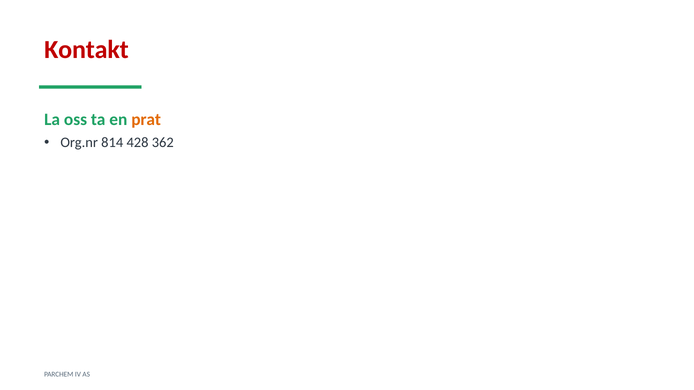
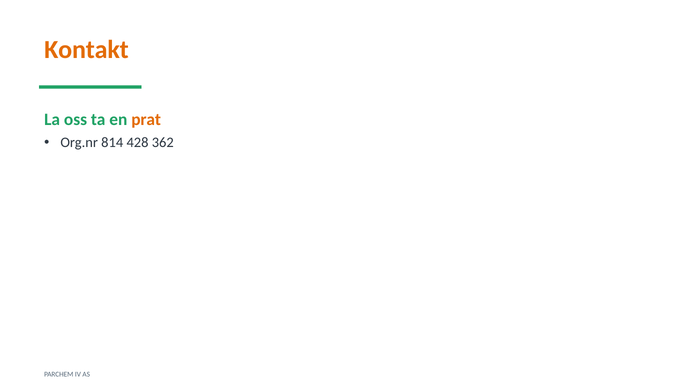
Kontakt colour: red -> orange (86, 50)
